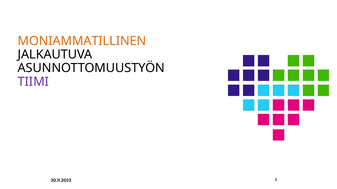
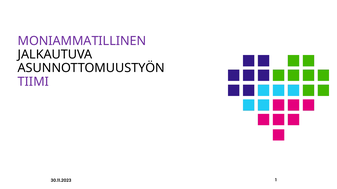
MONIAMMATILLINEN colour: orange -> purple (82, 41)
